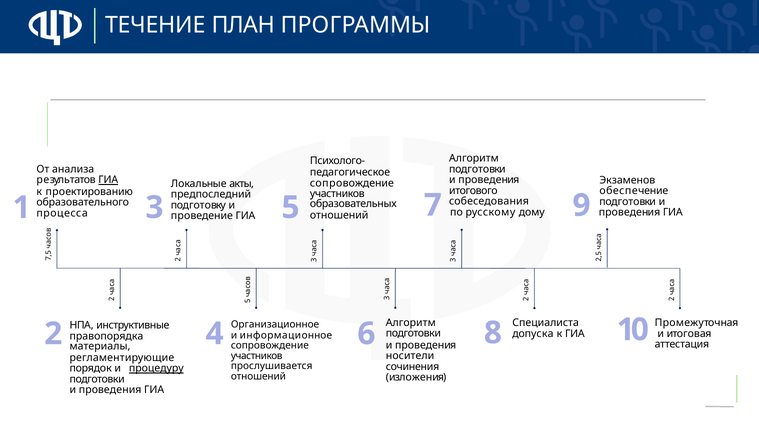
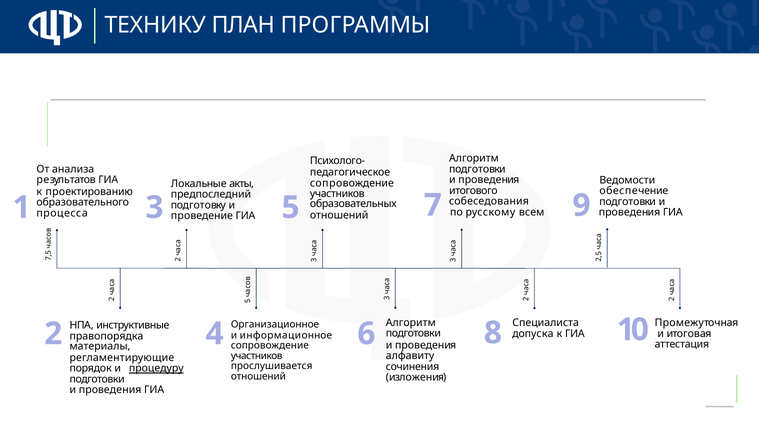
ТЕЧЕНИЕ: ТЕЧЕНИЕ -> ТЕХНИКУ (155, 25)
ГИА underline: present -> none (108, 180)
Экзаменов: Экзаменов -> Ведомости (627, 180)
дому: дому -> всем (532, 212)
носители: носители -> алфавиту (410, 356)
